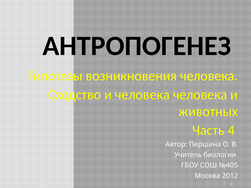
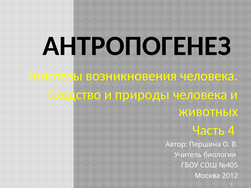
и человека: человека -> природы (142, 95)
